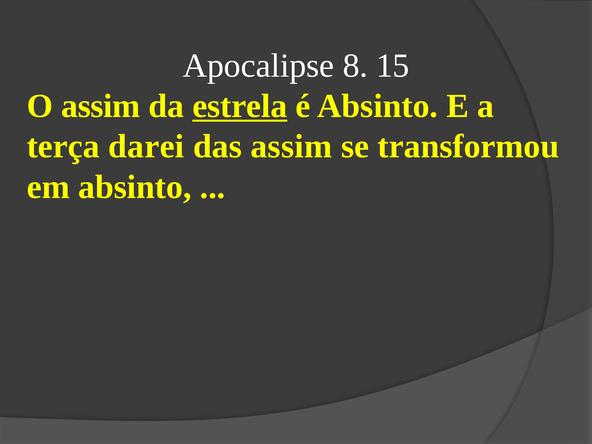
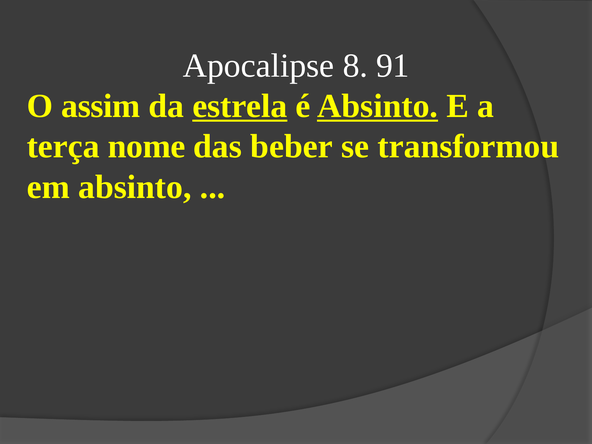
15: 15 -> 91 (393, 66)
Absinto underline: none -> present (378, 106)
darei: darei -> nome (147, 147)
das assim: assim -> beber (291, 147)
